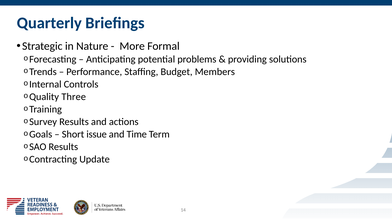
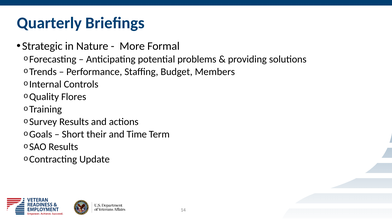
Three: Three -> Flores (74, 97)
issue: issue -> their (97, 135)
